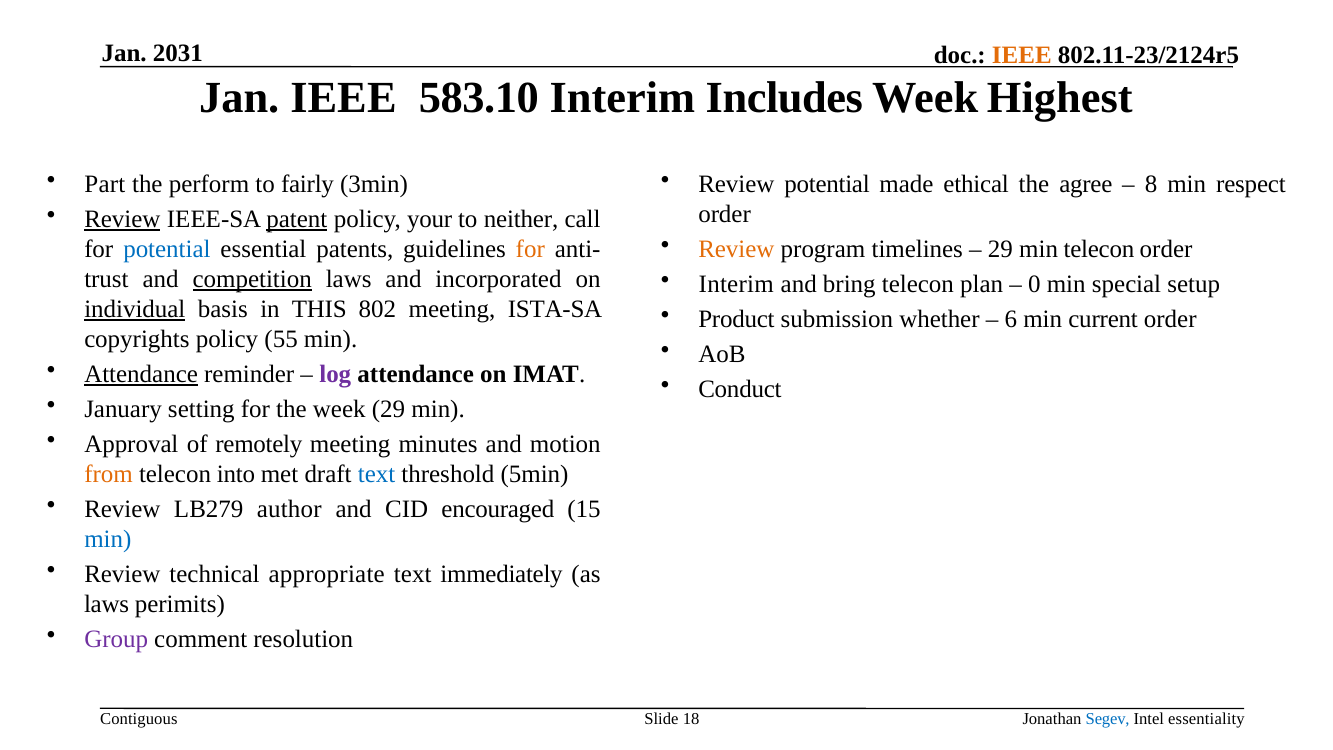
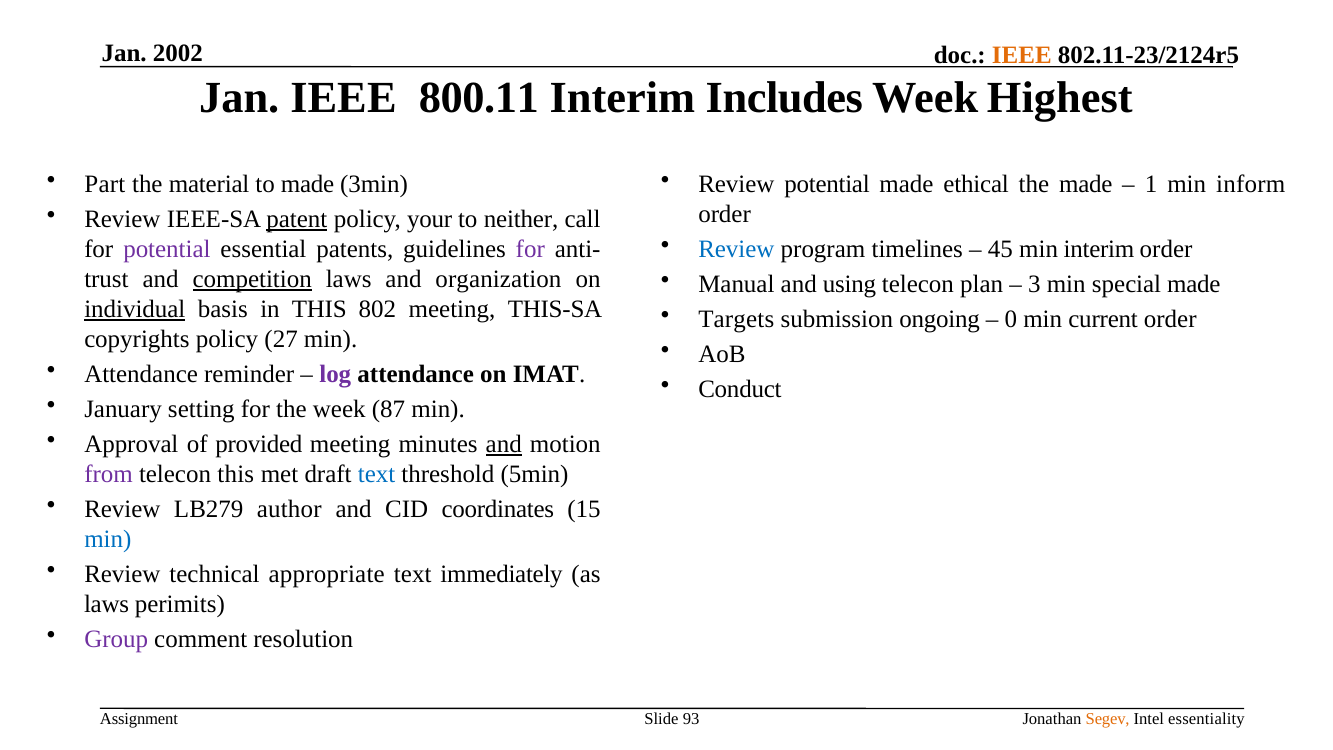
2031: 2031 -> 2002 (178, 53)
583.10: 583.10 -> 800.11 (479, 98)
perform: perform -> material (209, 184)
to fairly: fairly -> made (308, 184)
the agree: agree -> made (1086, 184)
8: 8 -> 1 (1151, 184)
respect: respect -> inform (1251, 184)
Review underline: present -> none (122, 219)
Review colour: orange -> blue (736, 249)
29: 29 -> 45 (1000, 249)
min telecon: telecon -> interim (1099, 249)
potential colour: blue -> purple (167, 249)
for colour: orange -> purple (530, 249)
incorporated: incorporated -> organization (498, 279)
Interim: Interim -> Manual (736, 284)
bring: bring -> using (849, 284)
0: 0 -> 3 (1034, 284)
special setup: setup -> made (1194, 284)
ISTA-SA: ISTA-SA -> THIS-SA (555, 309)
Product: Product -> Targets (736, 319)
whether: whether -> ongoing (940, 319)
6: 6 -> 0 (1011, 319)
55: 55 -> 27 (281, 339)
Attendance underline: present -> none (141, 374)
week 29: 29 -> 87 (388, 409)
remotely: remotely -> provided (259, 444)
and underline: none -> present (504, 444)
from colour: orange -> purple (108, 474)
telecon into: into -> this (236, 474)
encouraged: encouraged -> coordinates (498, 509)
Contiguous: Contiguous -> Assignment (139, 719)
18: 18 -> 93 (691, 719)
Segev colour: blue -> orange (1108, 719)
